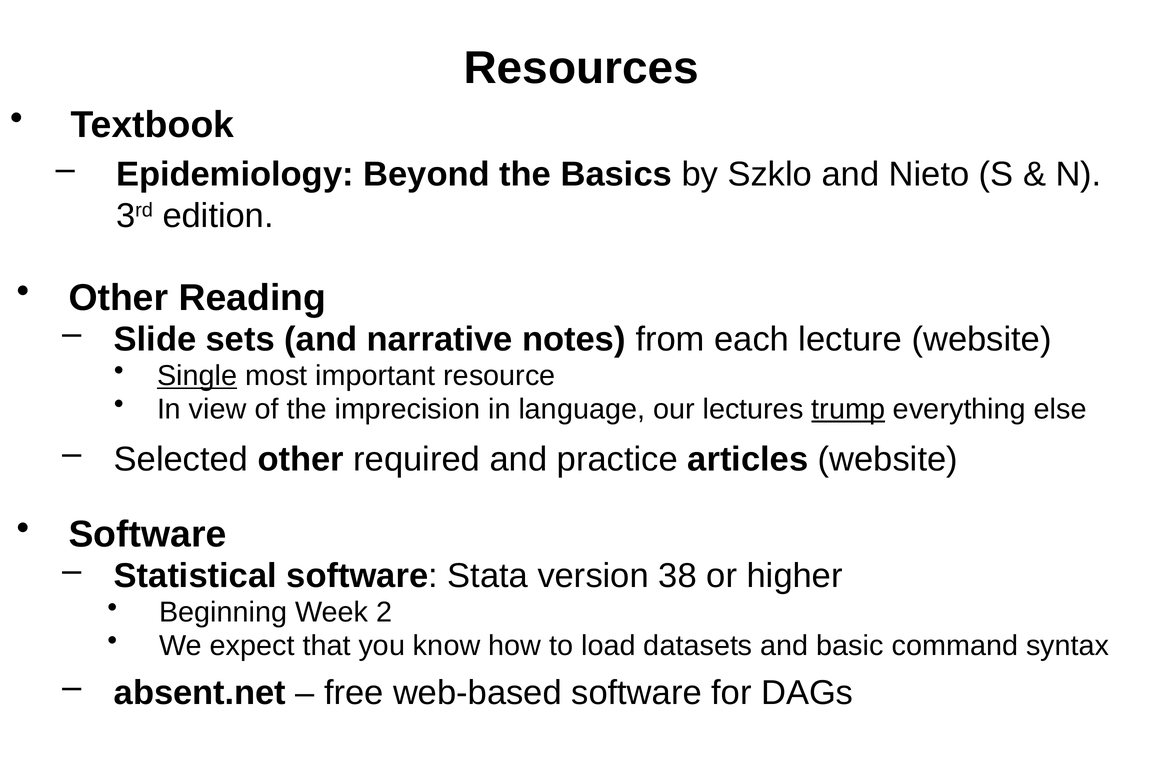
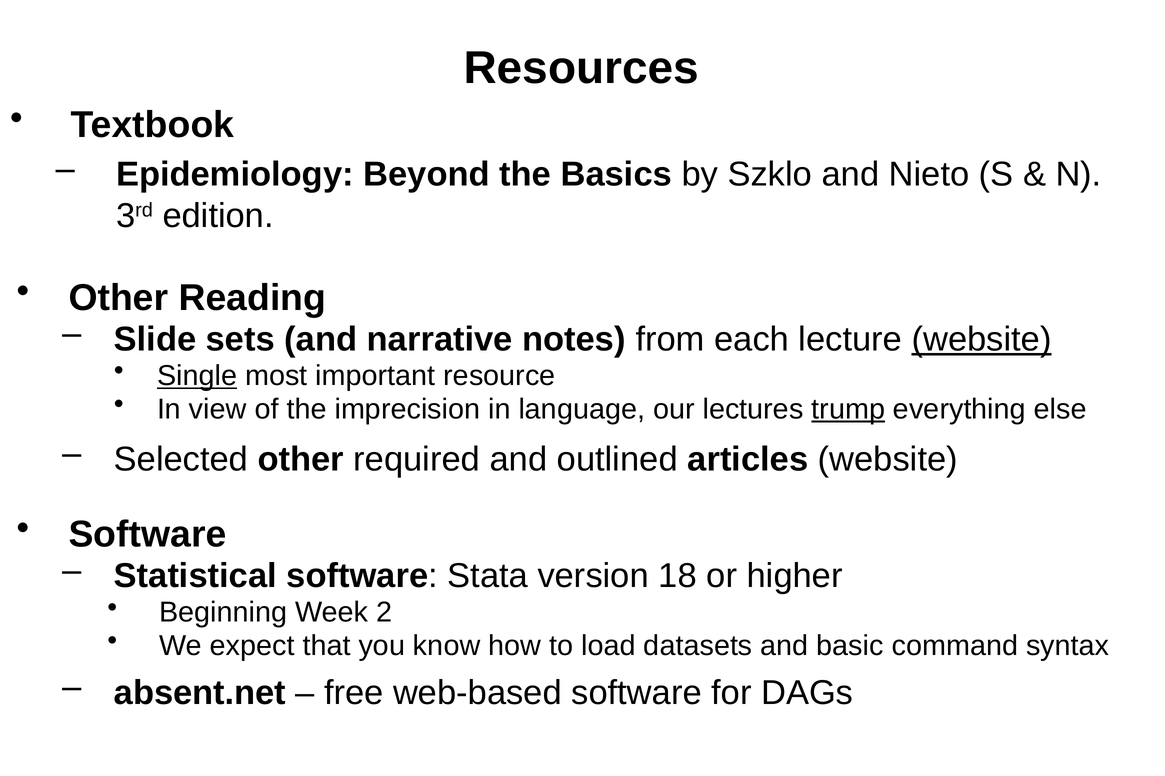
website underline: none -> present (982, 340)
practice: practice -> outlined (617, 460)
38: 38 -> 18 (678, 577)
